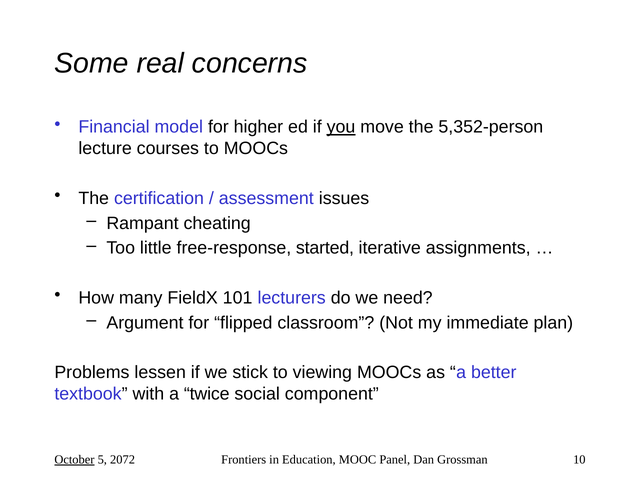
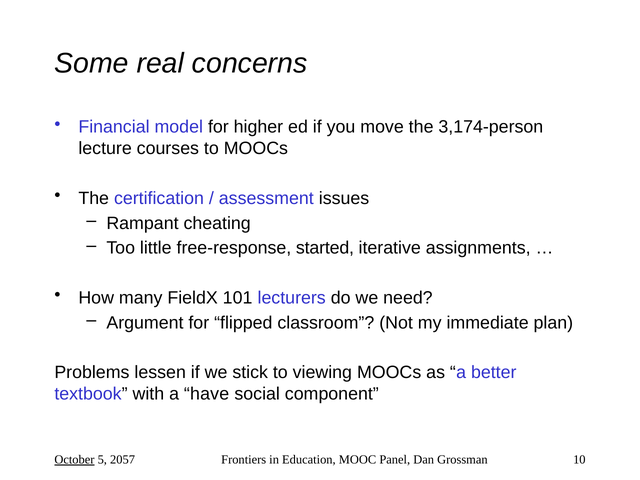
you underline: present -> none (341, 127)
5,352-person: 5,352-person -> 3,174-person (491, 127)
twice: twice -> have (207, 394)
2072: 2072 -> 2057 (123, 460)
